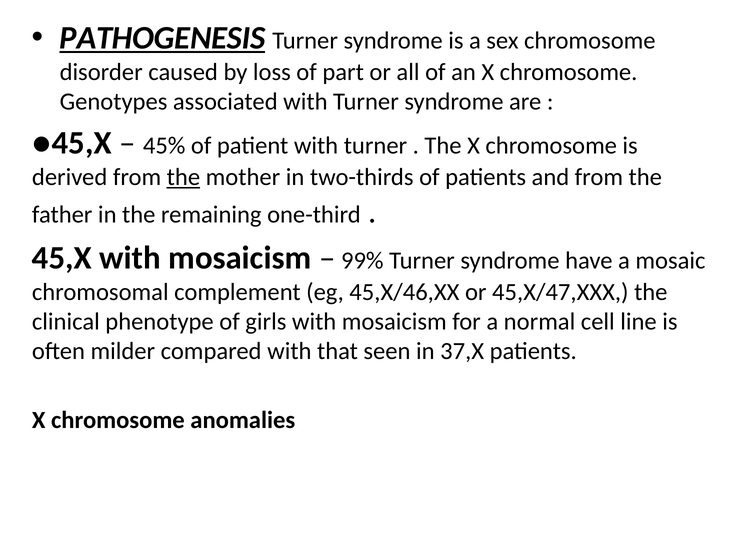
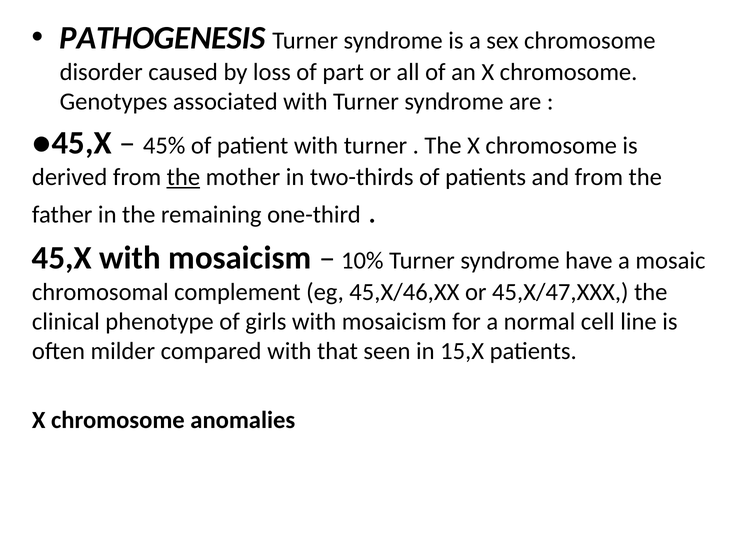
PATHOGENESIS underline: present -> none (162, 38)
99%: 99% -> 10% (362, 261)
37,X: 37,X -> 15,X (462, 351)
